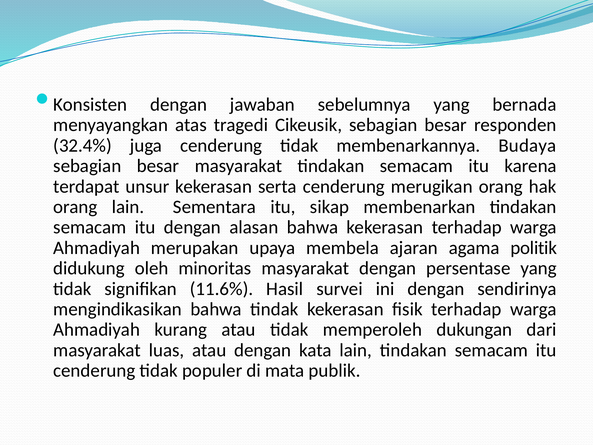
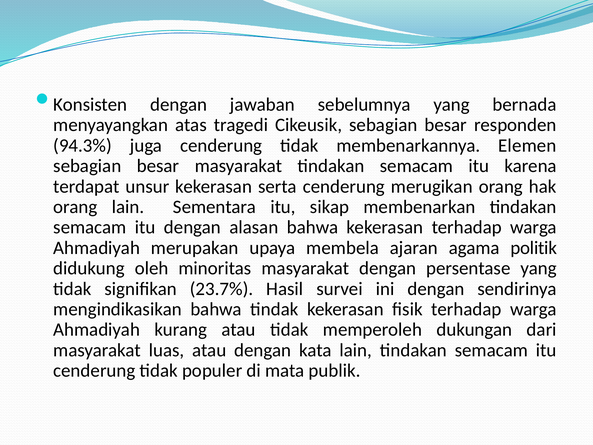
32.4%: 32.4% -> 94.3% (83, 145)
Budaya: Budaya -> Elemen (527, 145)
11.6%: 11.6% -> 23.7% (222, 289)
